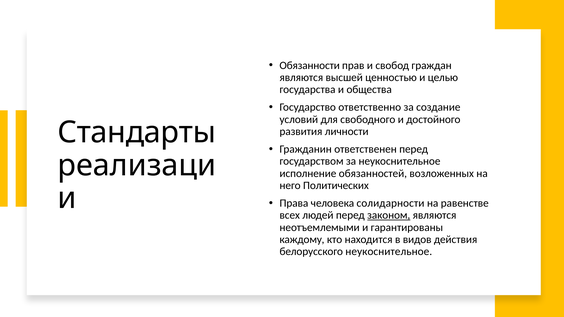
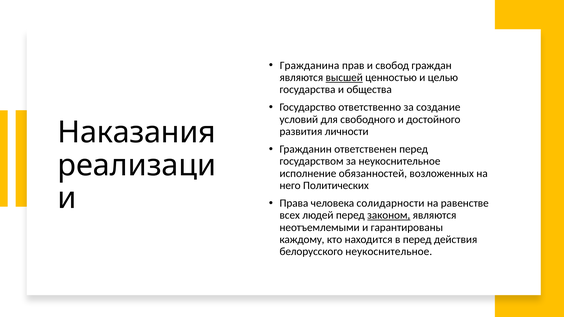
Обязанности: Обязанности -> Гражданина (310, 65)
высшей underline: none -> present (344, 77)
Стандарты: Стандарты -> Наказания (137, 132)
в видов: видов -> перед (417, 240)
